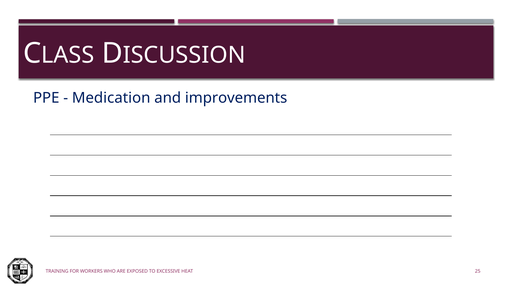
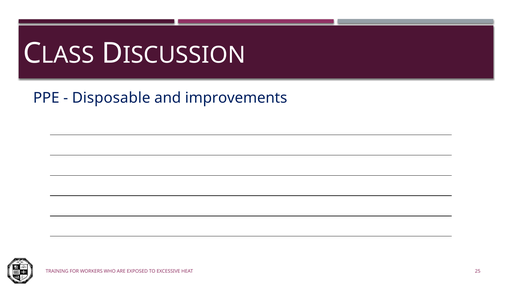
Medication: Medication -> Disposable (111, 98)
